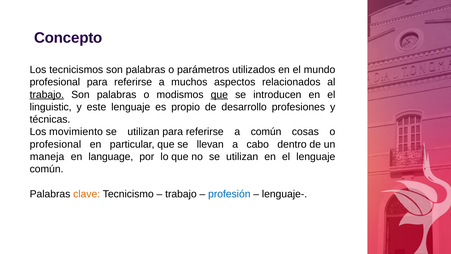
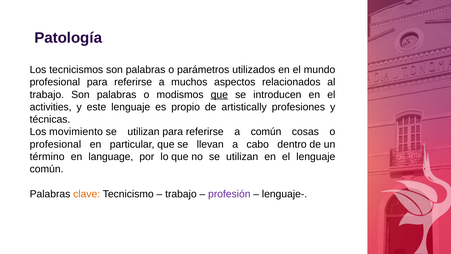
Concepto: Concepto -> Patología (68, 38)
trabajo underline: present -> none (47, 95)
linguistic: linguistic -> activities (51, 107)
desarrollo: desarrollo -> artistically (244, 107)
maneja: maneja -> término (47, 157)
profesión colour: blue -> purple (229, 194)
